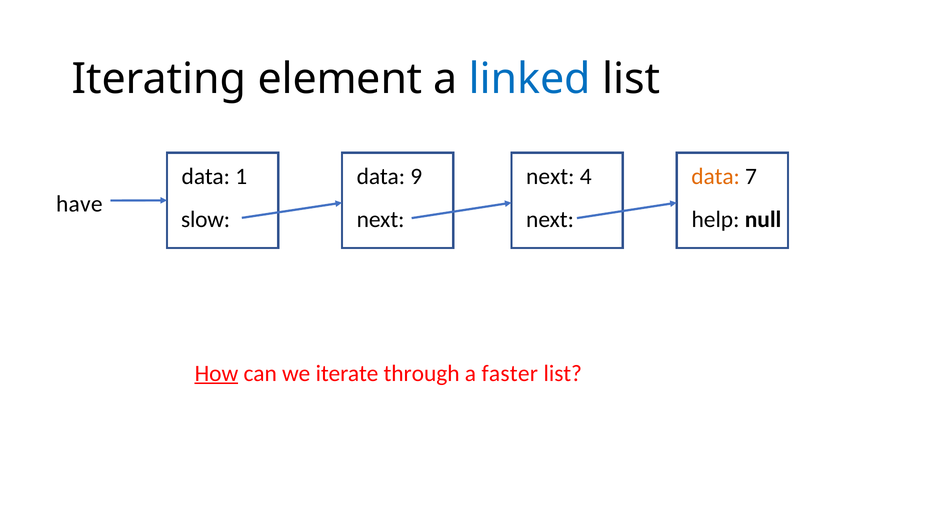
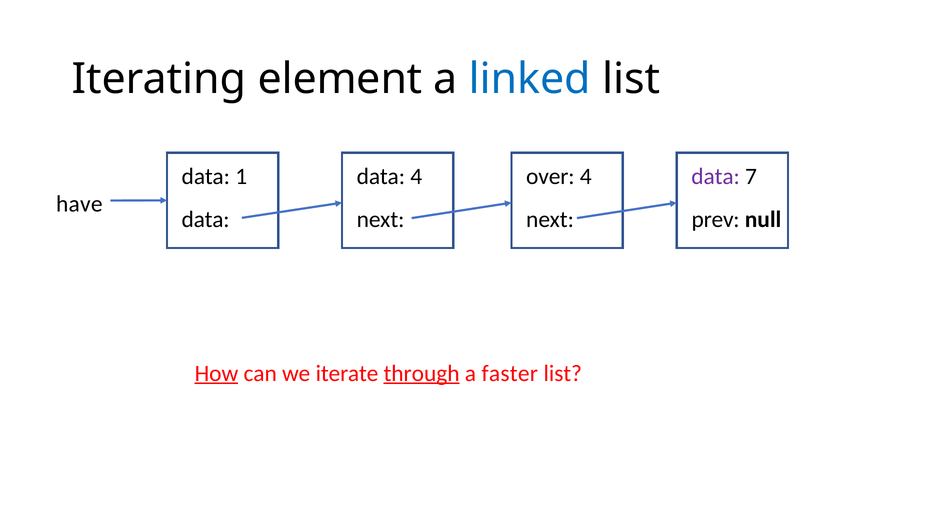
data 9: 9 -> 4 (416, 176)
next: next -> over (550, 176)
data colour: orange -> purple (716, 176)
slow: slow -> data (206, 219)
help: help -> prev (716, 219)
through underline: none -> present (422, 373)
